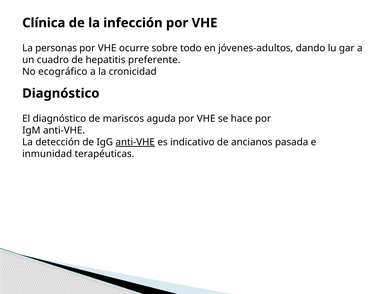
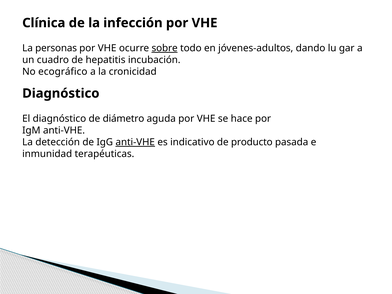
sobre underline: none -> present (165, 48)
preferente: preferente -> incubación (154, 60)
mariscos: mariscos -> diámetro (123, 119)
ancianos: ancianos -> producto (252, 142)
